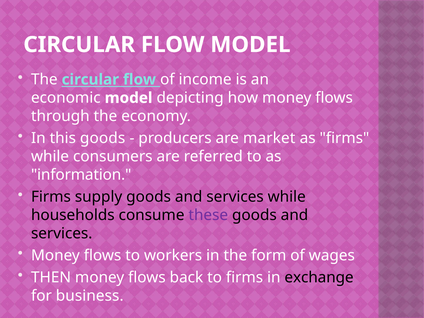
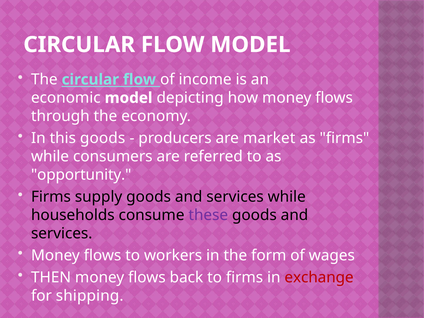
information: information -> opportunity (81, 175)
exchange colour: black -> red (319, 277)
business: business -> shipping (90, 296)
